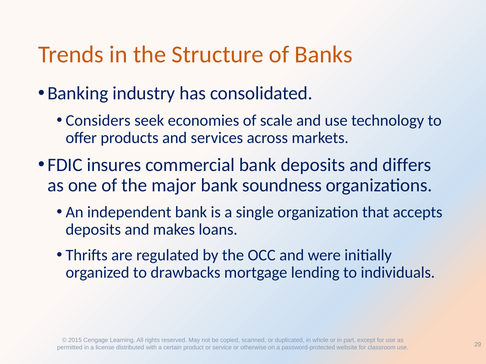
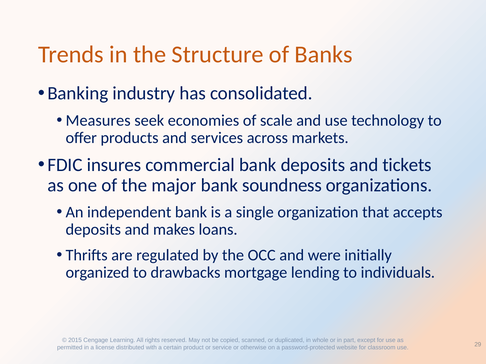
Considers: Considers -> Measures (98, 121)
differs: differs -> tickets (407, 165)
